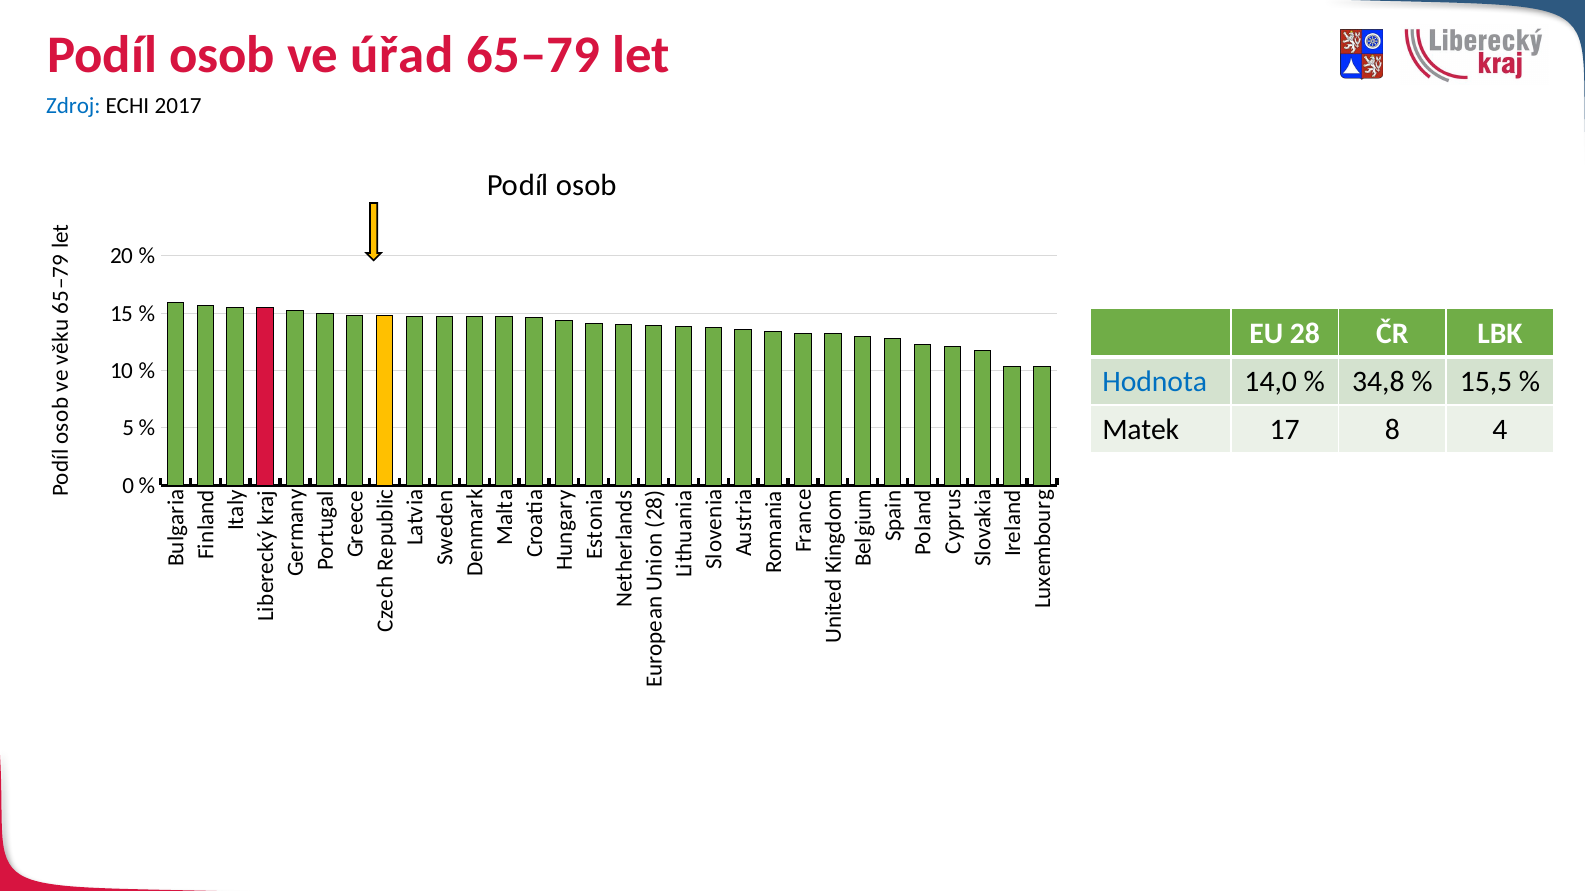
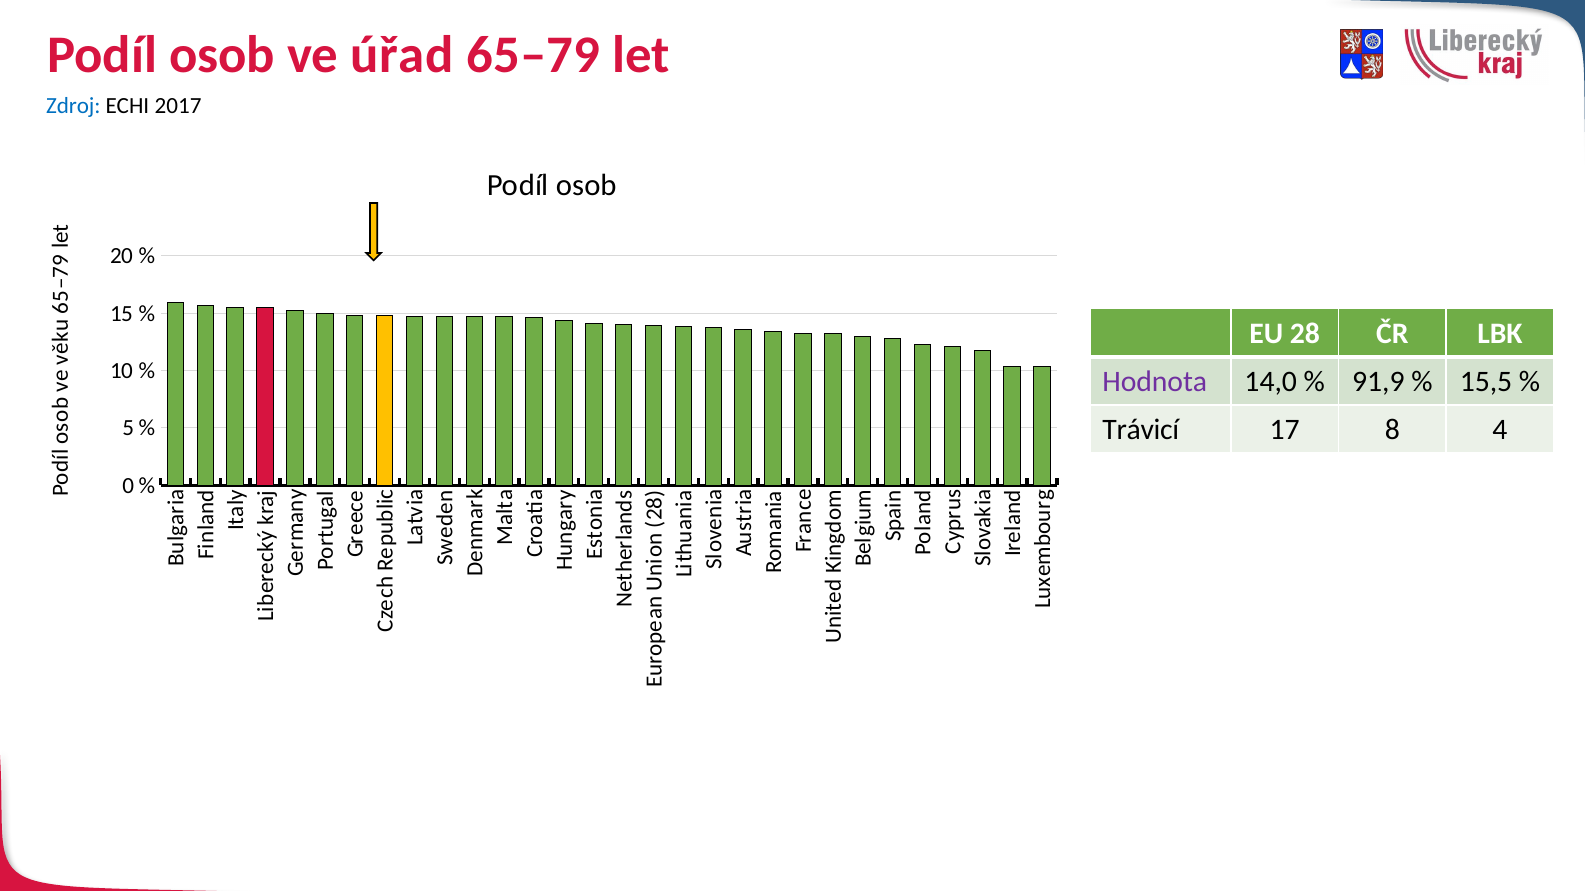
Hodnota colour: blue -> purple (1155, 381)
34,8: 34,8 -> 91,9 (1378, 382)
Matek: Matek -> Trávicí (1141, 430)
